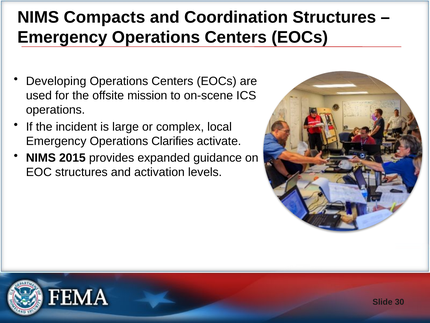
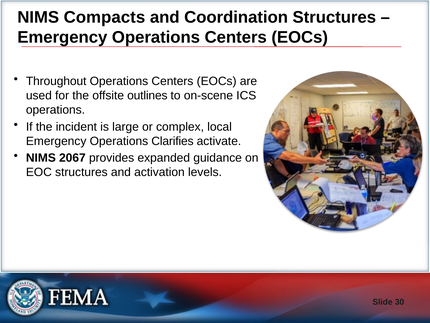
Developing: Developing -> Throughout (56, 81)
mission: mission -> outlines (147, 95)
2015: 2015 -> 2067 (72, 158)
